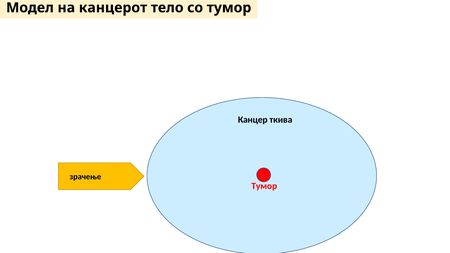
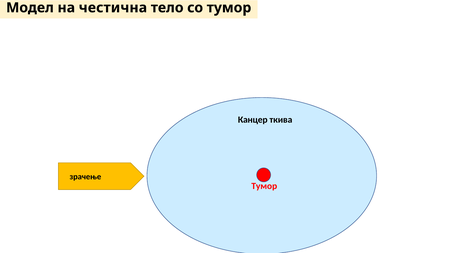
канцерот: канцерот -> честична (113, 8)
